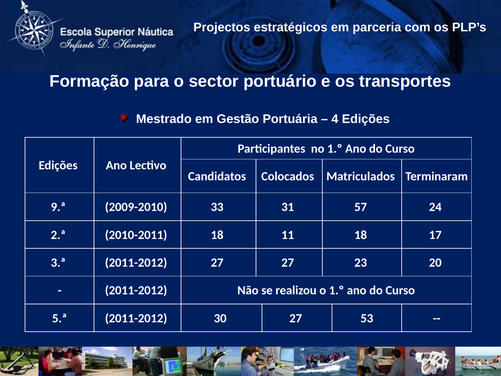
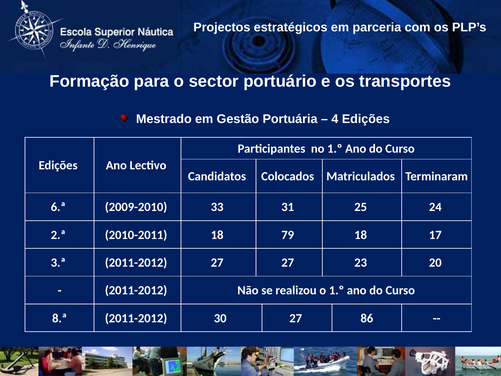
9.ª: 9.ª -> 6.ª (58, 207)
57: 57 -> 25 (361, 207)
11: 11 -> 79 (288, 235)
5.ª: 5.ª -> 8.ª (60, 318)
53: 53 -> 86 (367, 318)
